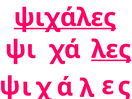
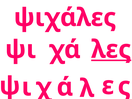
ψιχάλες underline: present -> none (65, 18)
